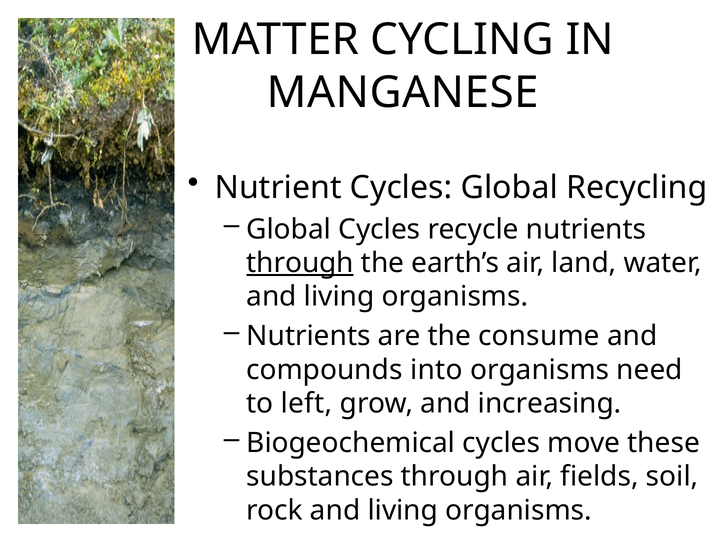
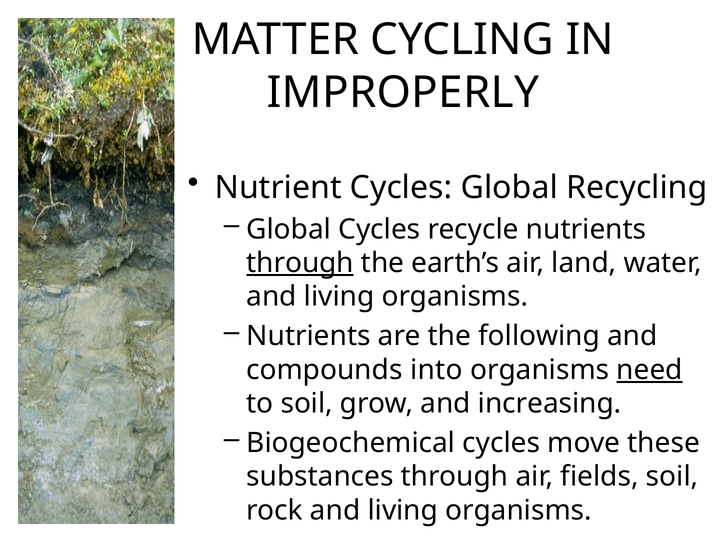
MANGANESE: MANGANESE -> IMPROPERLY (403, 92)
consume: consume -> following (539, 336)
need underline: none -> present (650, 369)
to left: left -> soil (307, 403)
